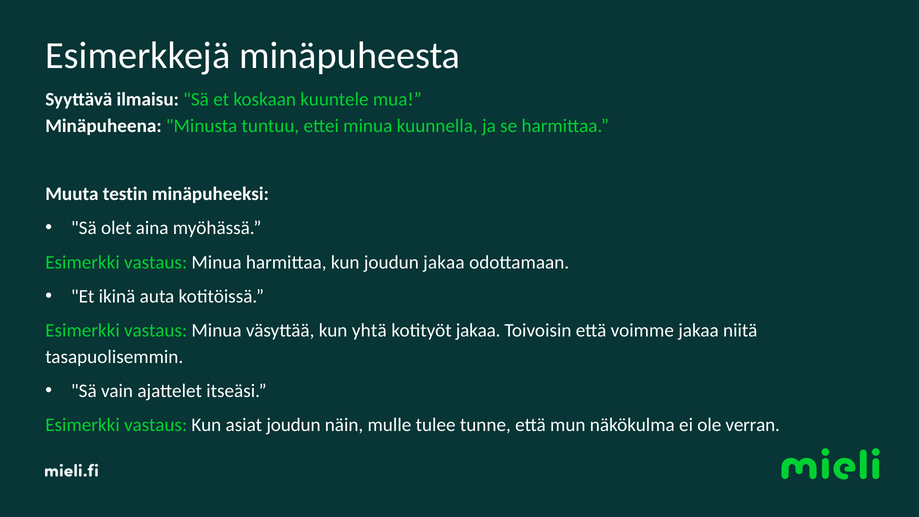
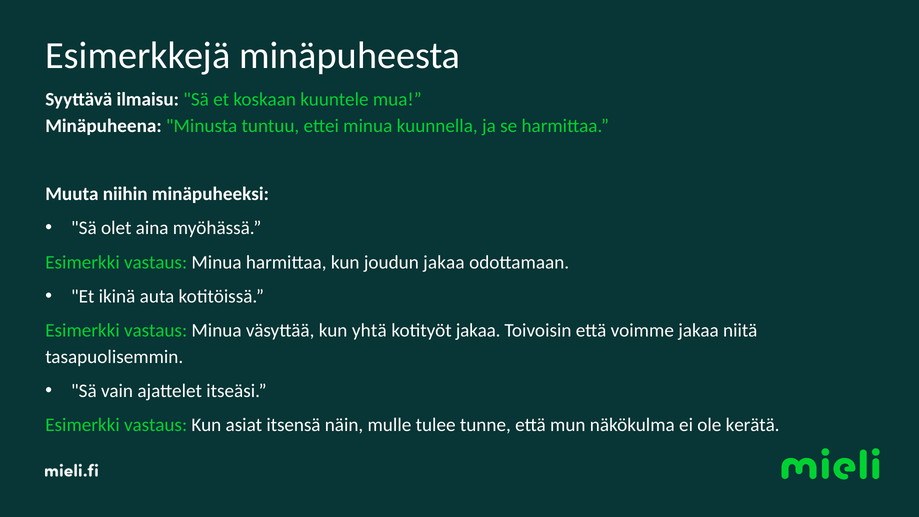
testin: testin -> niihin (125, 194)
asiat joudun: joudun -> itsensä (293, 425)
verran: verran -> kerätä (753, 425)
